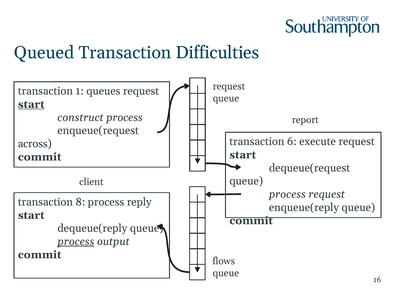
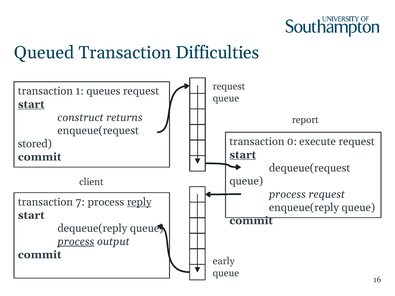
construct process: process -> returns (124, 118)
6: 6 -> 0 (292, 142)
across: across -> stored (35, 144)
start underline: none -> present (243, 155)
8: 8 -> 7 (80, 202)
reply underline: none -> present (139, 202)
flows: flows -> early (224, 261)
